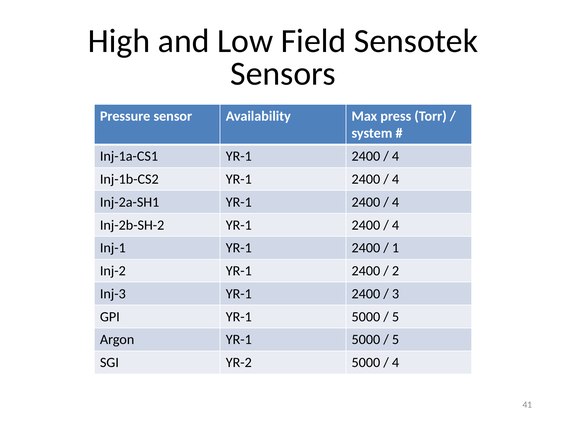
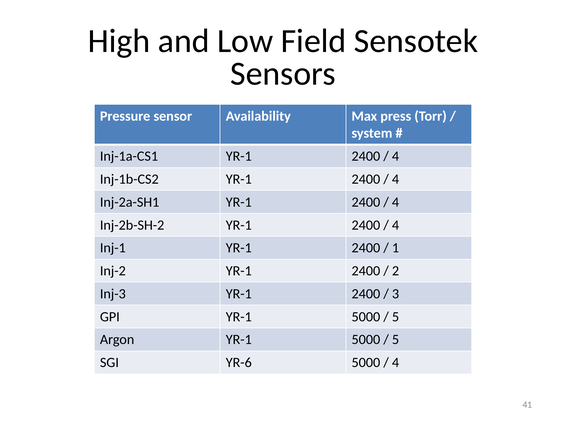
YR-2: YR-2 -> YR-6 (239, 363)
